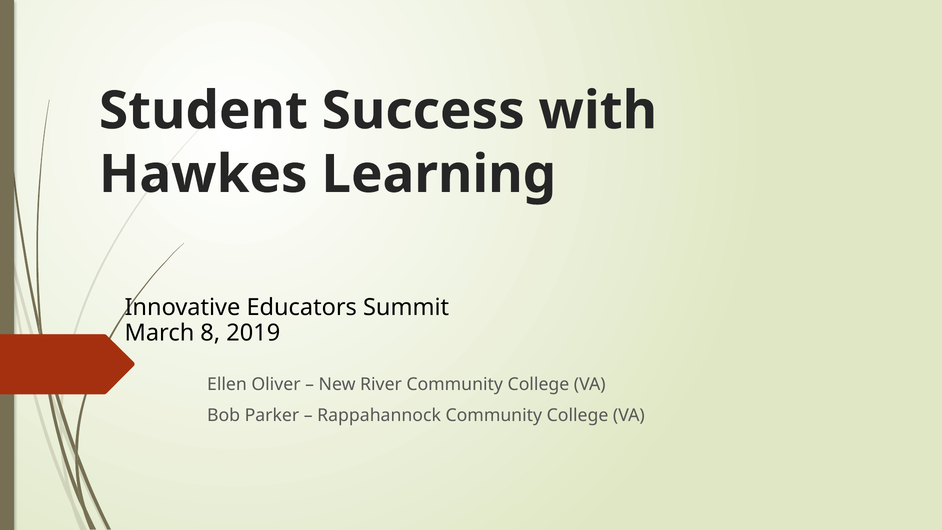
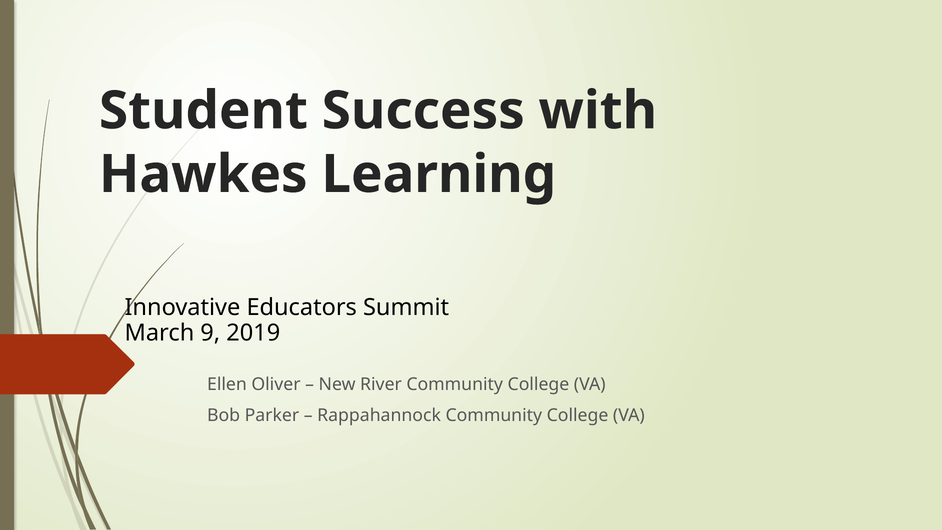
8: 8 -> 9 (210, 333)
